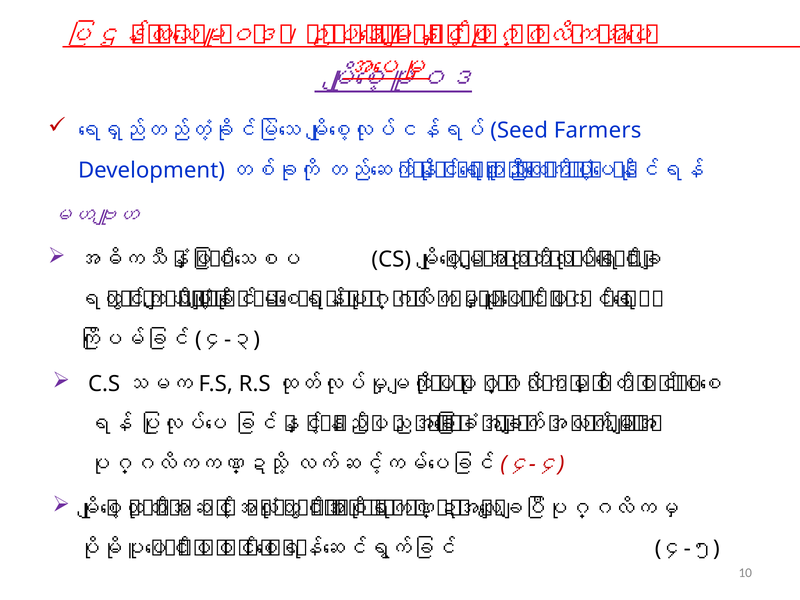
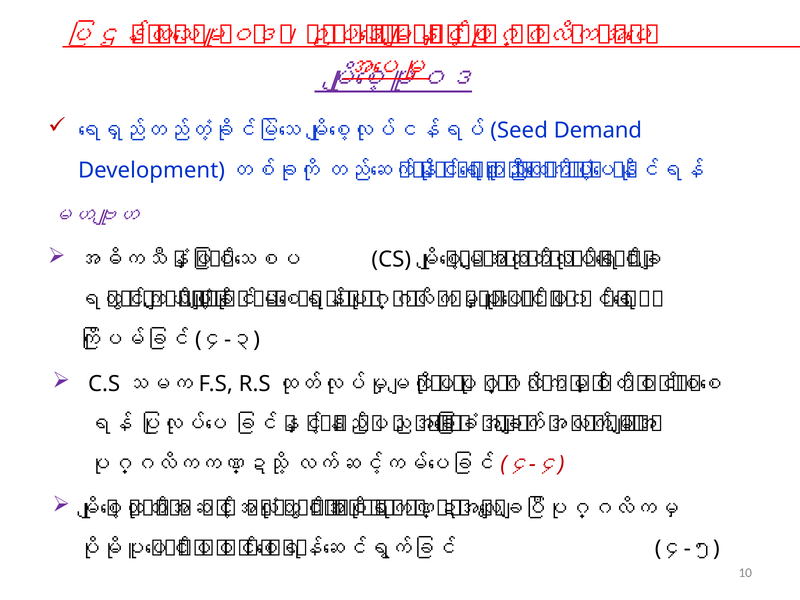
Farmers: Farmers -> Demand (598, 130)
